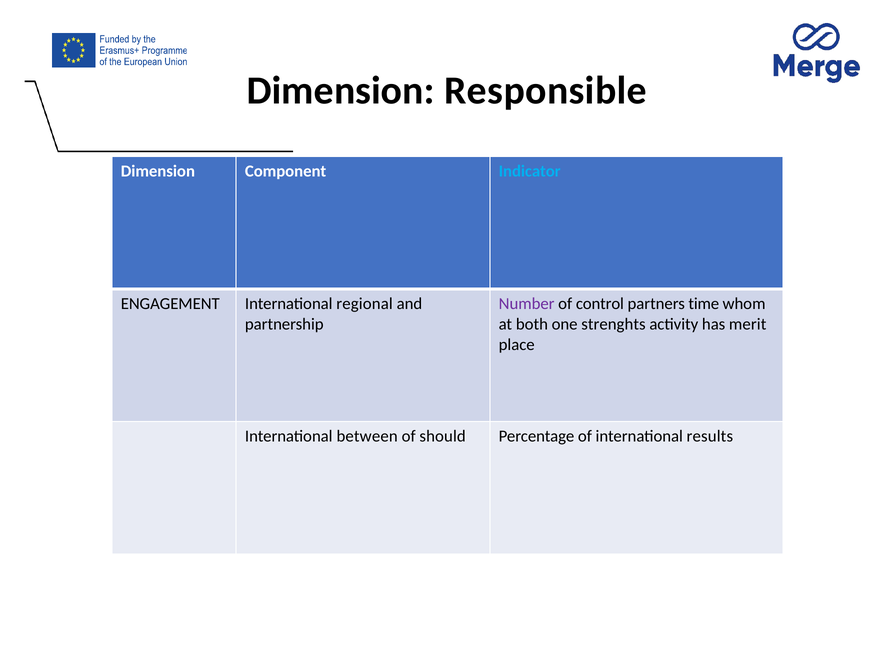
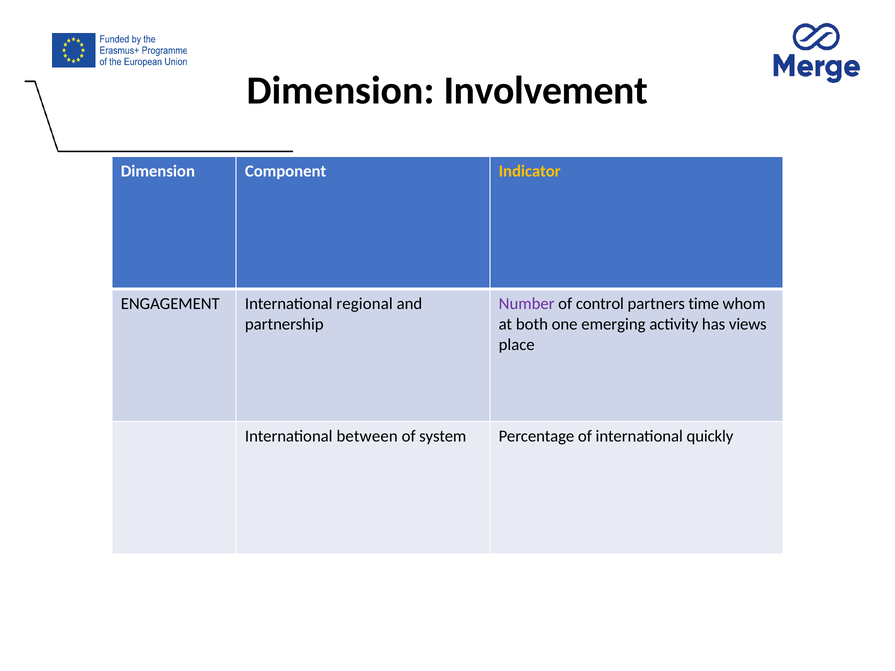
Responsible: Responsible -> Involvement (546, 91)
Indicator colour: light blue -> yellow (530, 172)
strenghts: strenghts -> emerging (613, 324)
merit: merit -> views (748, 324)
should: should -> system (443, 437)
results: results -> quickly (710, 437)
